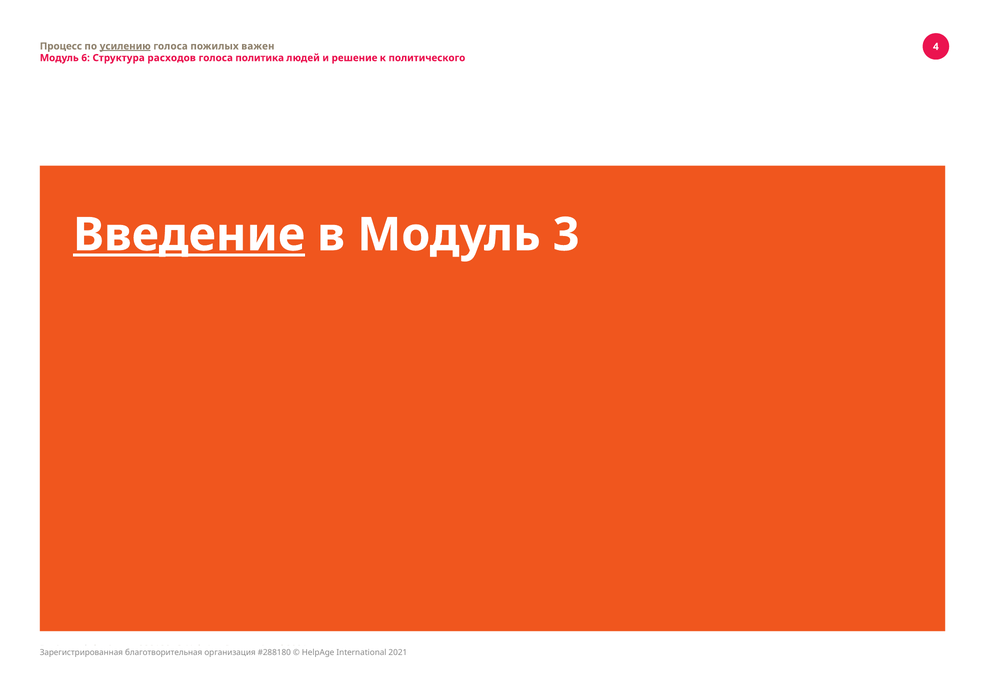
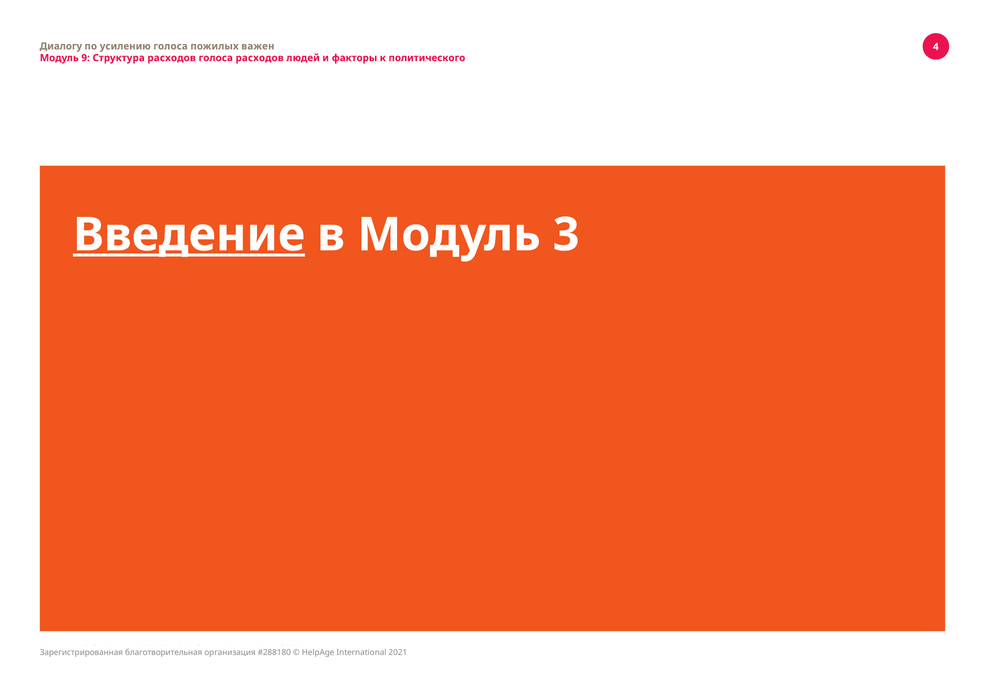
Процесс: Процесс -> Диалогу (61, 46)
усилению underline: present -> none (125, 46)
6: 6 -> 9 (86, 58)
голоса политика: политика -> расходов (260, 58)
решение: решение -> факторы (355, 58)
